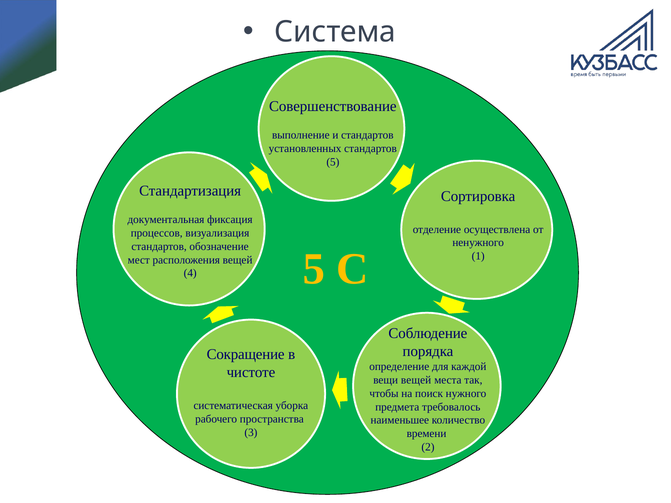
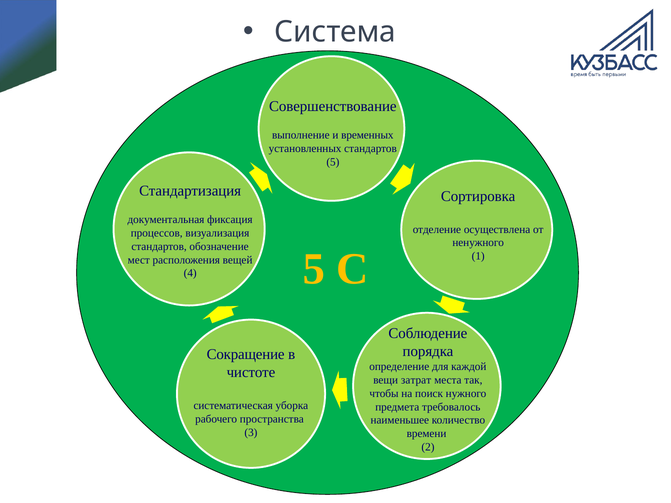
и стандартов: стандартов -> временных (367, 135)
вещи вещей: вещей -> затрат (416, 380)
